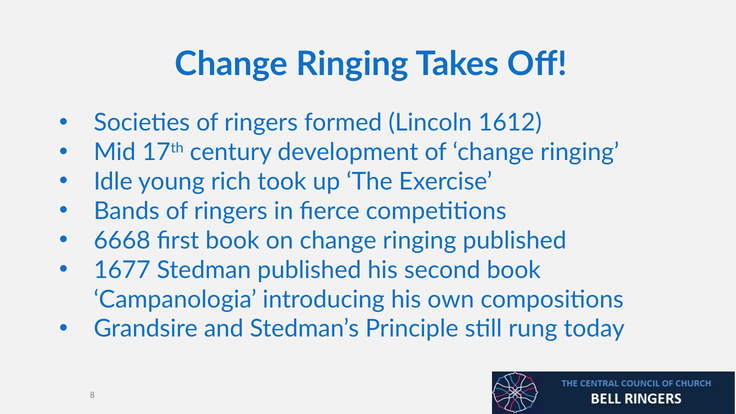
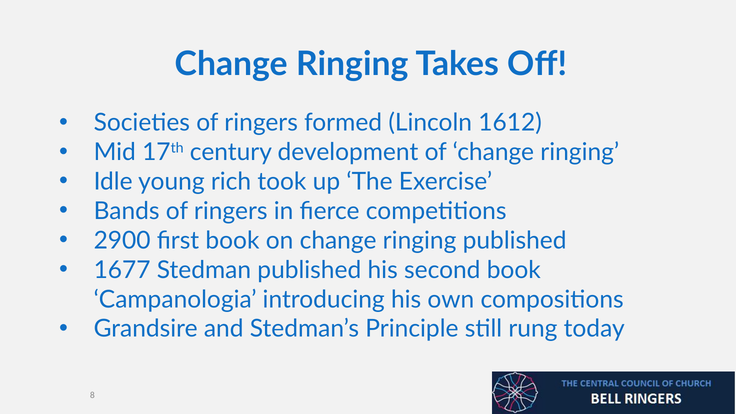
6668: 6668 -> 2900 (122, 241)
